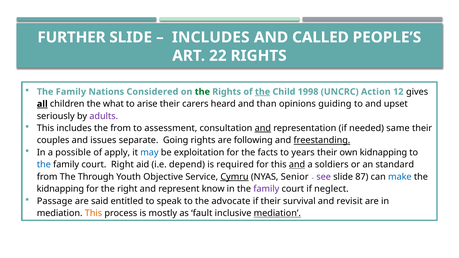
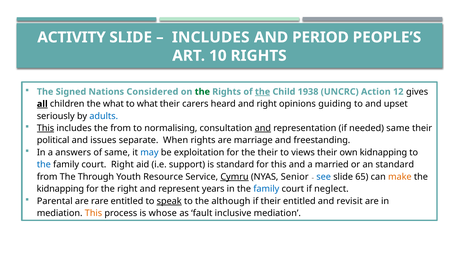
FURTHER: FURTHER -> ACTIVITY (72, 37)
CALLED: CALLED -> PERIOD (320, 37)
22: 22 -> 10 (218, 56)
Family: Family -> Signed (71, 92)
1998: 1998 -> 1938 (308, 92)
to arise: arise -> what (147, 104)
and than: than -> right (267, 104)
adults colour: purple -> blue (104, 116)
This underline: none -> present (45, 128)
assessment: assessment -> normalising (171, 128)
couples: couples -> political (53, 140)
Going: Going -> When (176, 140)
following: following -> marriage (253, 140)
freestanding underline: present -> none (322, 140)
possible: possible -> answers (73, 153)
of apply: apply -> same (117, 153)
the facts: facts -> their (268, 153)
years: years -> views (303, 153)
depend: depend -> support (187, 165)
is required: required -> standard (235, 165)
and underline: present -> none (297, 165)
soldiers: soldiers -> married (332, 165)
Objective: Objective -> Resource (163, 177)
see colour: purple -> blue (324, 177)
87: 87 -> 65 (362, 177)
make colour: blue -> orange (400, 177)
know: know -> years (213, 189)
family colour: purple -> blue (266, 189)
Passage: Passage -> Parental (55, 201)
said: said -> rare (100, 201)
speak underline: none -> present (169, 201)
advocate: advocate -> although (231, 201)
their survival: survival -> entitled (299, 201)
mostly: mostly -> whose (163, 213)
mediation underline: present -> none (277, 213)
